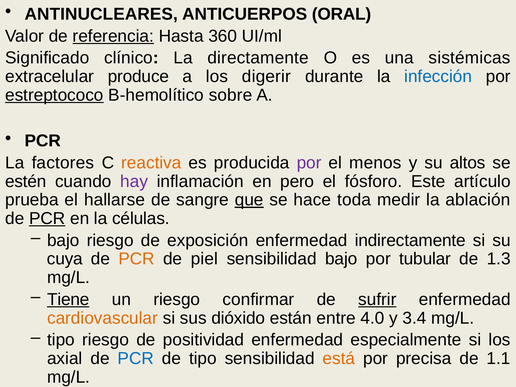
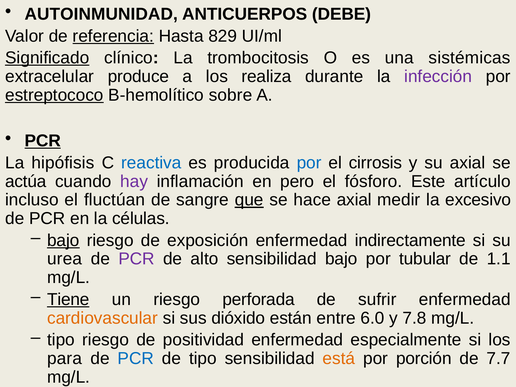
ANTINUCLEARES: ANTINUCLEARES -> AUTOINMUNIDAD (101, 14)
ORAL: ORAL -> DEBE (341, 14)
360: 360 -> 829 (223, 36)
Significado underline: none -> present (47, 58)
directamente: directamente -> trombocitosis (258, 58)
digerir: digerir -> realiza (267, 76)
infección colour: blue -> purple (438, 76)
PCR underline: none -> present (43, 141)
factores: factores -> hipófisis (63, 163)
reactiva colour: orange -> blue (151, 163)
por colour: purple -> blue (309, 163)
menos: menos -> cirrosis (376, 163)
su altos: altos -> axial (468, 163)
estén: estén -> actúa (26, 181)
prueba: prueba -> incluso (32, 200)
hallarse: hallarse -> fluctúan (115, 200)
hace toda: toda -> axial (354, 200)
ablación: ablación -> excesivo (478, 200)
PCR underline: present -> none (47, 219)
bajo underline: none -> present (63, 240)
cuya: cuya -> urea (65, 259)
PCR colour: orange -> purple (137, 259)
piel: piel -> alto (204, 259)
1.3: 1.3 -> 1.1 (499, 259)
confirmar: confirmar -> perforada (259, 299)
sufrir underline: present -> none (377, 299)
4.0: 4.0 -> 6.0 (372, 318)
3.4: 3.4 -> 7.8 (415, 318)
axial: axial -> para (65, 358)
precisa: precisa -> porción (424, 358)
1.1: 1.1 -> 7.7 (499, 358)
